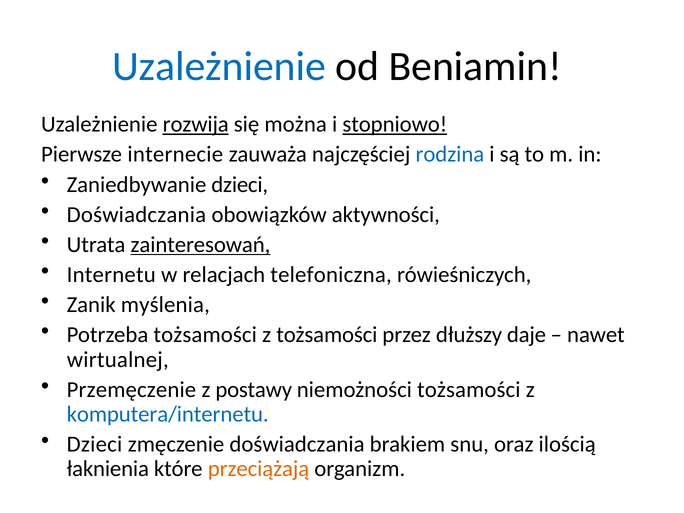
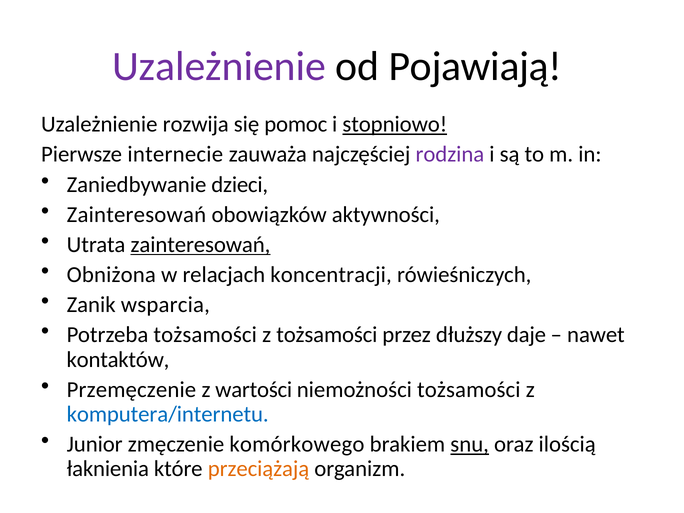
Uzależnienie colour: blue -> purple (219, 66)
Beniamin: Beniamin -> Pojawiają (475, 66)
rozwija underline: present -> none (196, 124)
można: można -> pomoc (296, 124)
rodzina colour: blue -> purple (450, 154)
Doświadczania: Doświadczania -> Zainteresowań (136, 215)
Internetu: Internetu -> Obniżona (111, 275)
telefoniczna: telefoniczna -> koncentracji (331, 275)
myślenia: myślenia -> wsparcia (165, 305)
wirtualnej: wirtualnej -> kontaktów (118, 360)
postawy: postawy -> wartości (254, 390)
Dzieci: Dzieci -> Junior (95, 444)
zmęczenie doświadczania: doświadczania -> komórkowego (297, 444)
snu underline: none -> present (470, 444)
